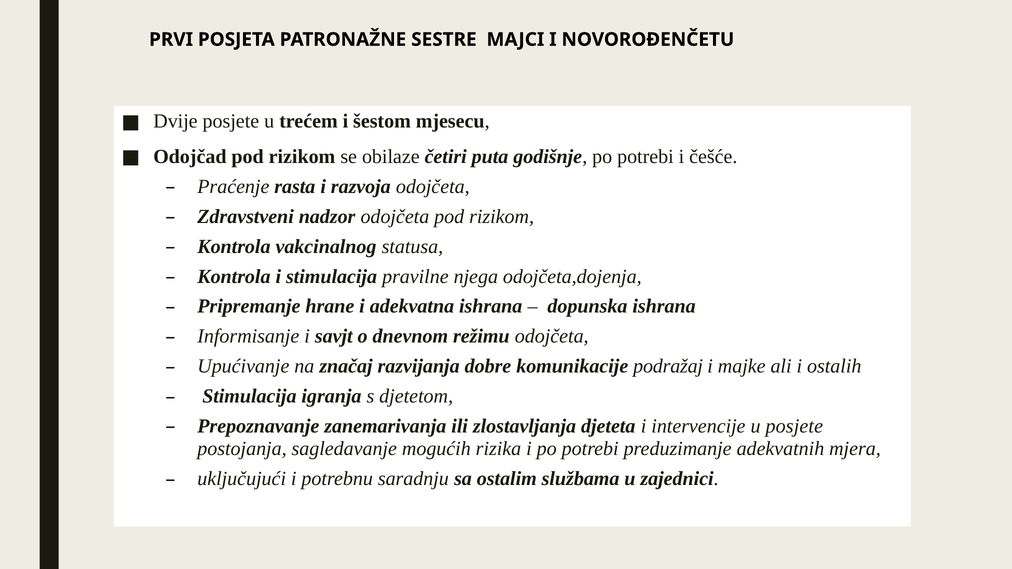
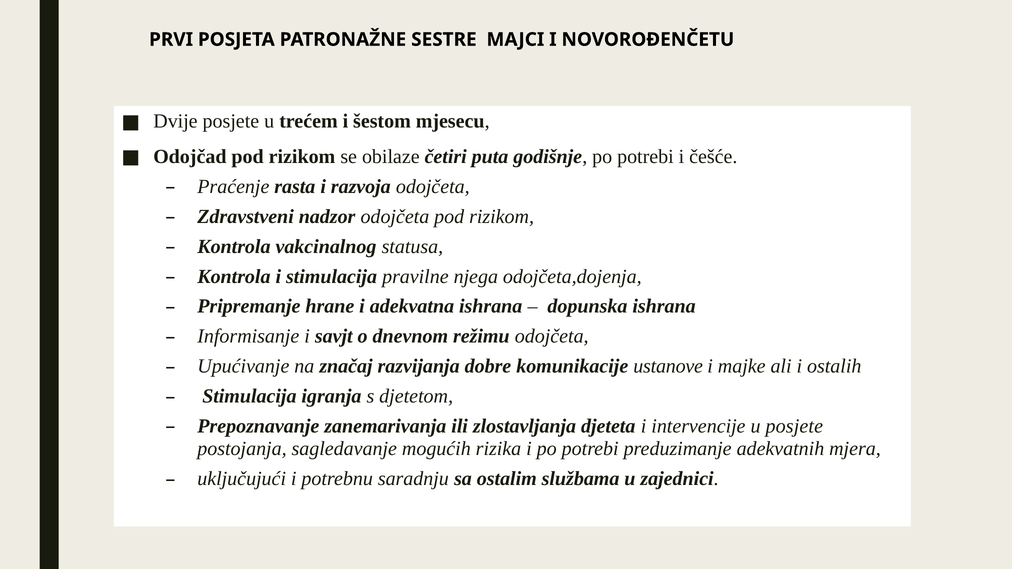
podražaj: podražaj -> ustanove (668, 366)
